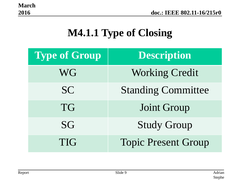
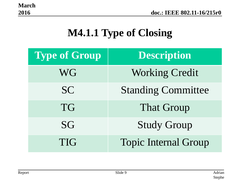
Joint: Joint -> That (150, 107)
Present: Present -> Internal (163, 142)
